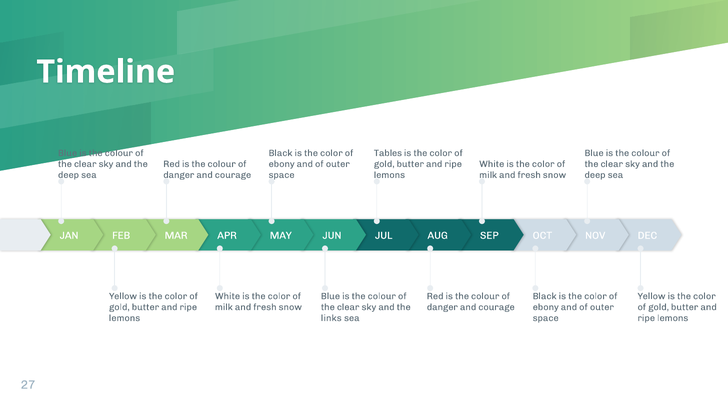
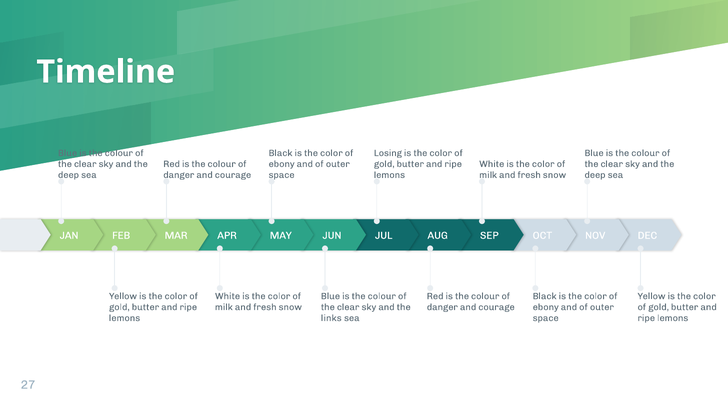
Tables: Tables -> Losing (388, 153)
